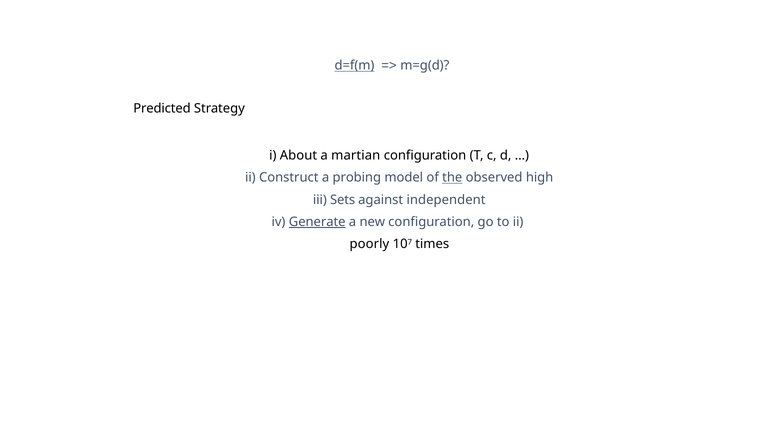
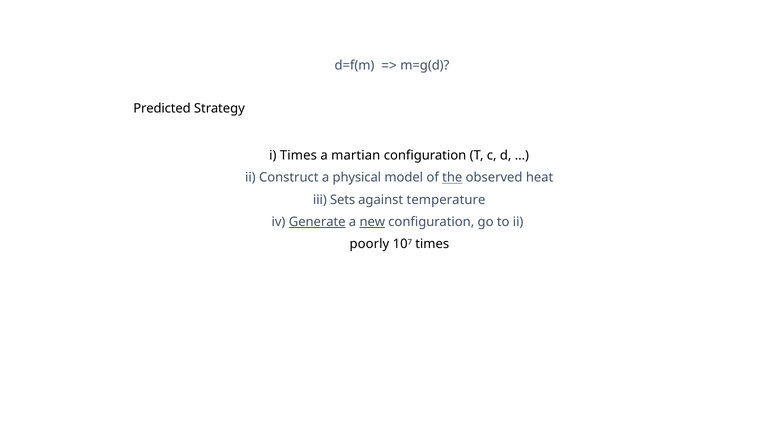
d=f(m underline: present -> none (354, 66)
i About: About -> Times (298, 155)
probing: probing -> physical (357, 178)
high: high -> heat (540, 178)
independent: independent -> temperature (446, 200)
new underline: none -> present (372, 222)
